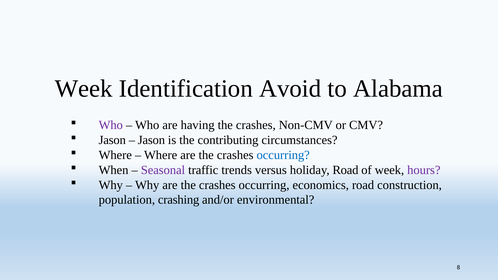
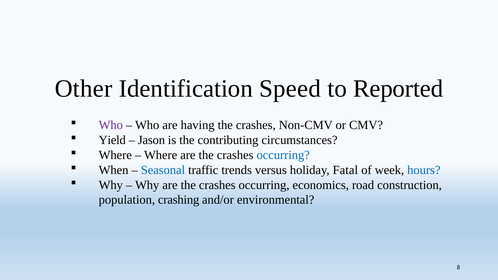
Week: Week -> Other (84, 89)
Avoid: Avoid -> Speed (290, 89)
Alabama: Alabama -> Reported (398, 89)
Jason: Jason -> Yield (112, 140)
Seasonal colour: purple -> blue (163, 170)
holiday Road: Road -> Fatal (345, 170)
hours colour: purple -> blue (424, 170)
